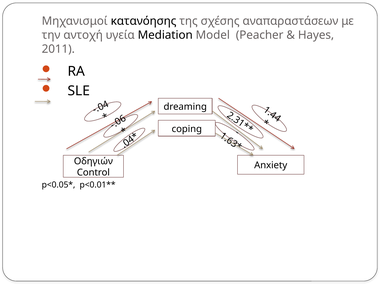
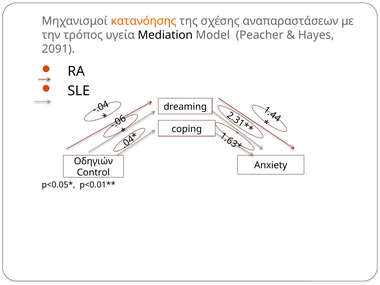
κατανόησης colour: black -> orange (144, 21)
αντοχή: αντοχή -> τρόπος (83, 35)
2011: 2011 -> 2091 (58, 49)
